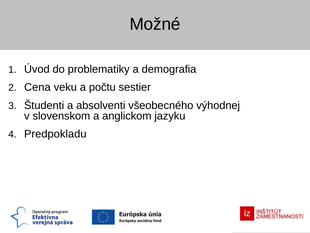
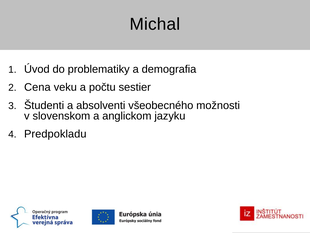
Možné: Možné -> Michal (155, 24)
výhodnej: výhodnej -> možnosti (218, 105)
